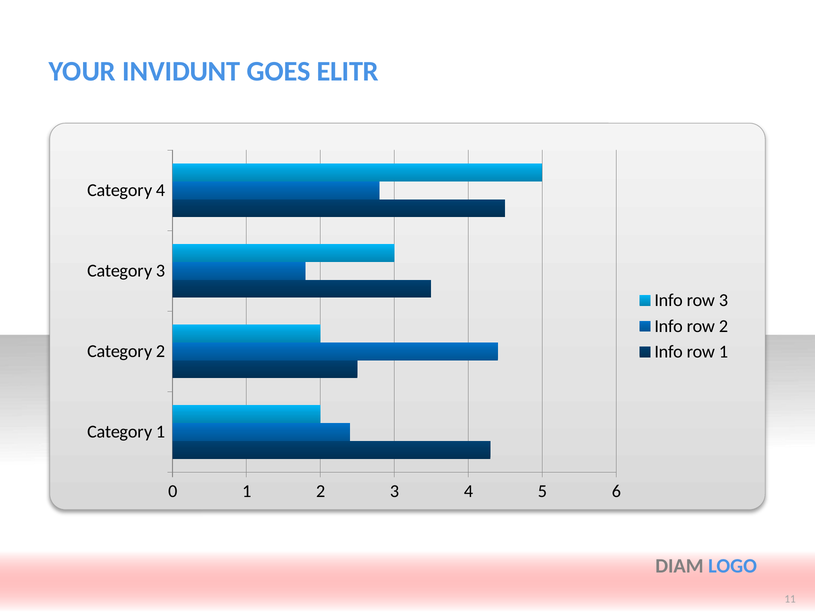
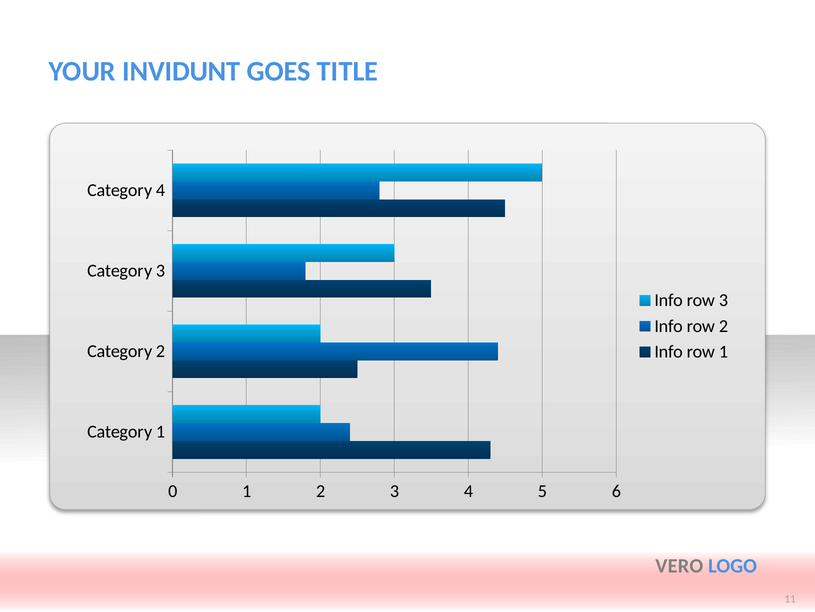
ELITR: ELITR -> TITLE (348, 71)
DIAM: DIAM -> VERO (679, 565)
